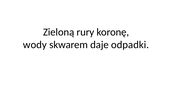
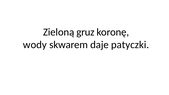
rury: rury -> gruz (85, 32)
odpadki: odpadki -> patyczki (130, 45)
